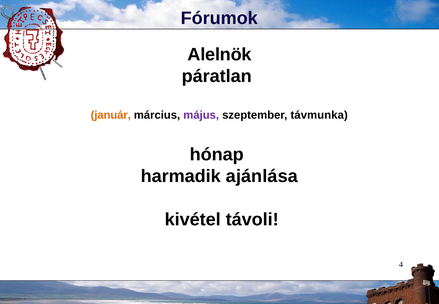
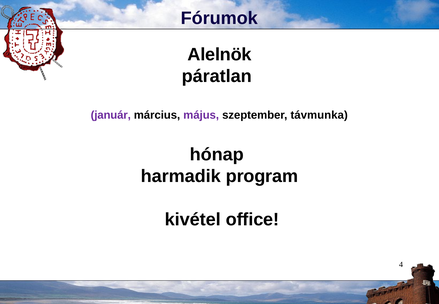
január colour: orange -> purple (111, 115)
ajánlása: ajánlása -> program (262, 176)
távoli: távoli -> office (253, 220)
